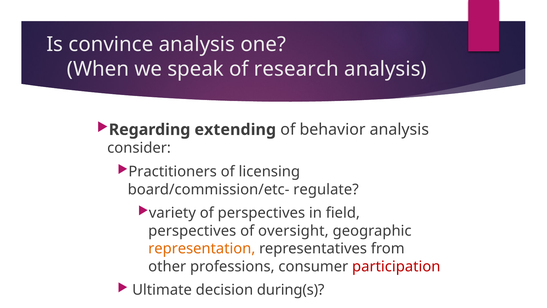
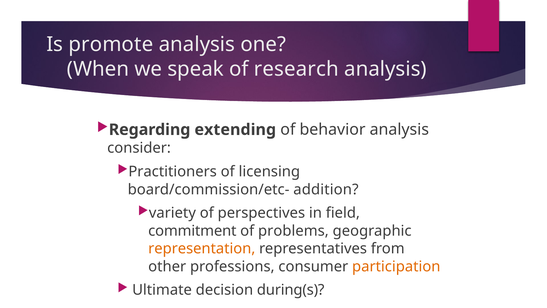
convince: convince -> promote (111, 44)
regulate: regulate -> addition (326, 189)
perspectives: perspectives -> commitment (192, 231)
oversight: oversight -> problems (293, 231)
participation colour: red -> orange (396, 266)
